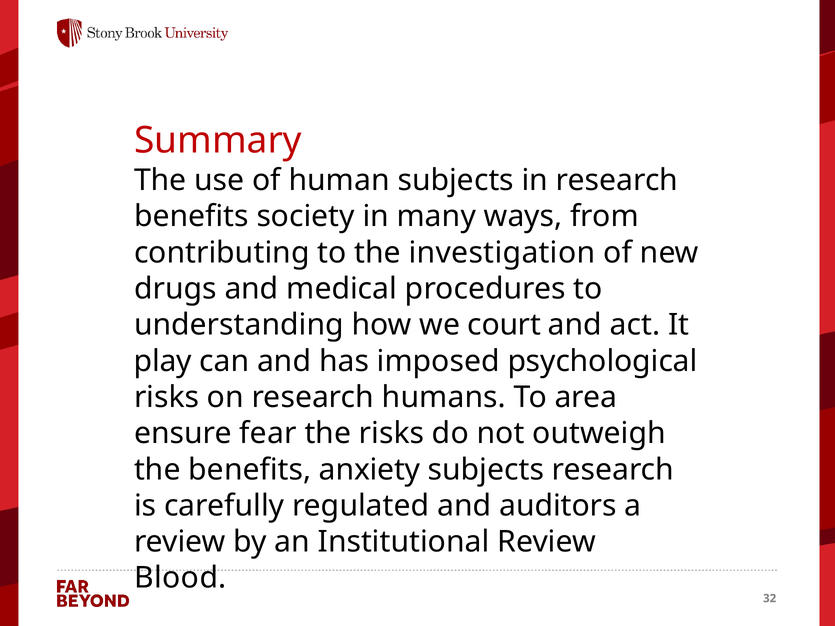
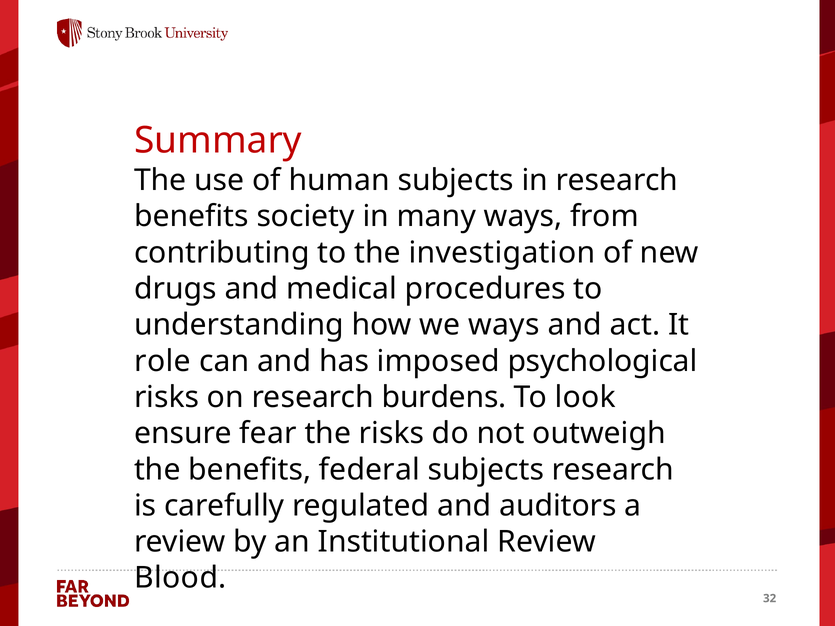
we court: court -> ways (504, 325)
play: play -> role (163, 361)
humans: humans -> burdens (444, 397)
area: area -> look (585, 397)
anxiety: anxiety -> federal (369, 470)
